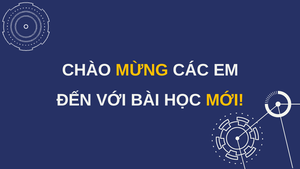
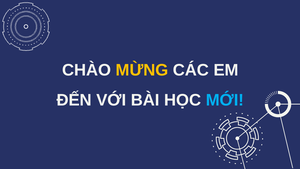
MỚI colour: yellow -> light blue (225, 100)
